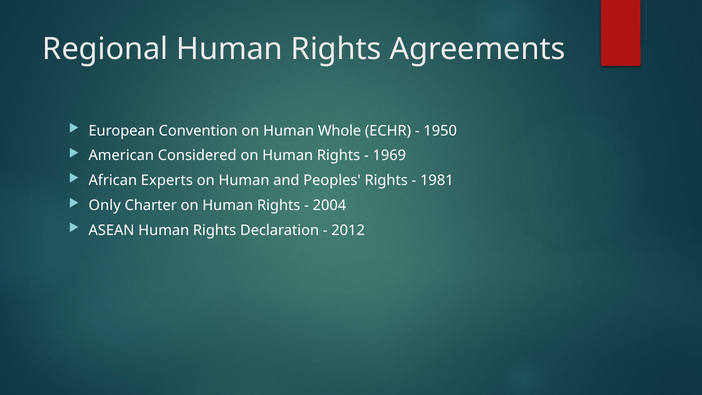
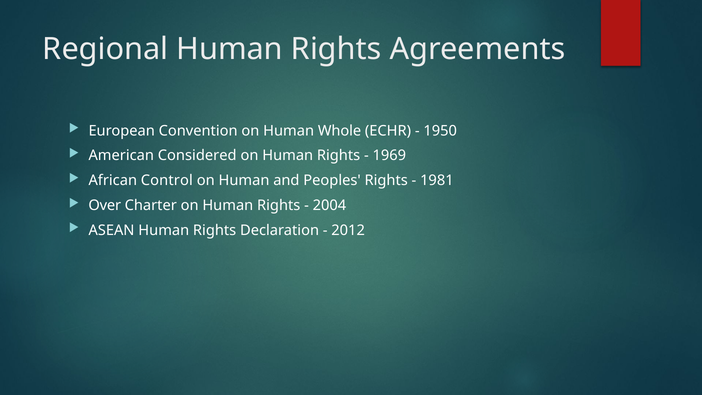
Experts: Experts -> Control (167, 180)
Only: Only -> Over (105, 205)
